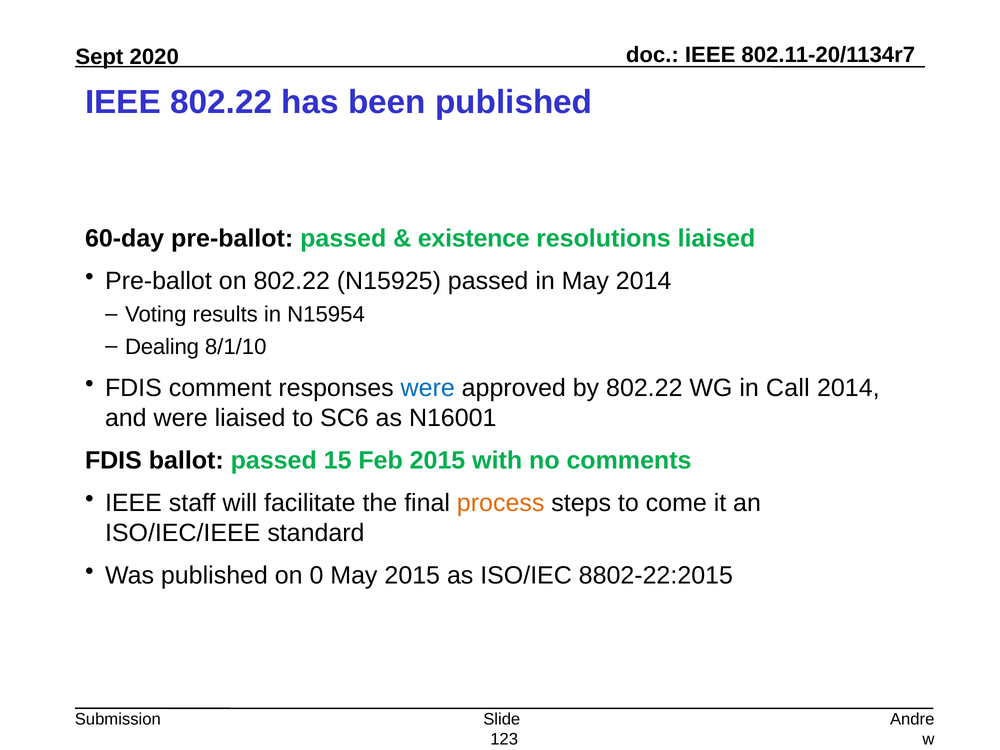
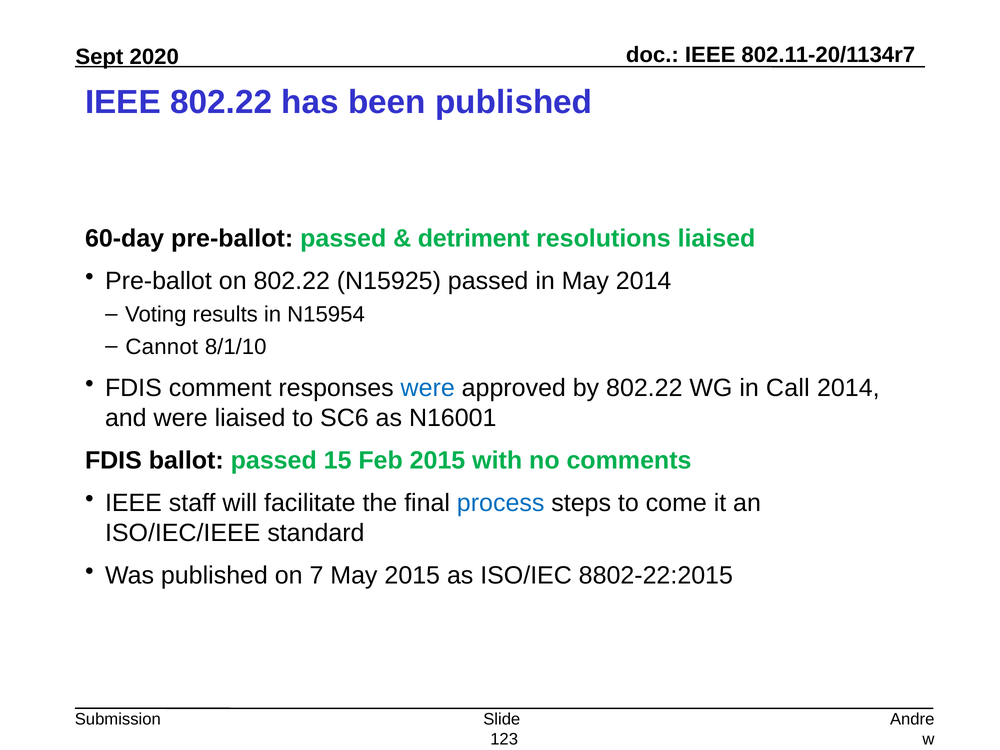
existence: existence -> detriment (474, 238)
Dealing: Dealing -> Cannot (162, 347)
process colour: orange -> blue (501, 503)
0: 0 -> 7 (316, 575)
